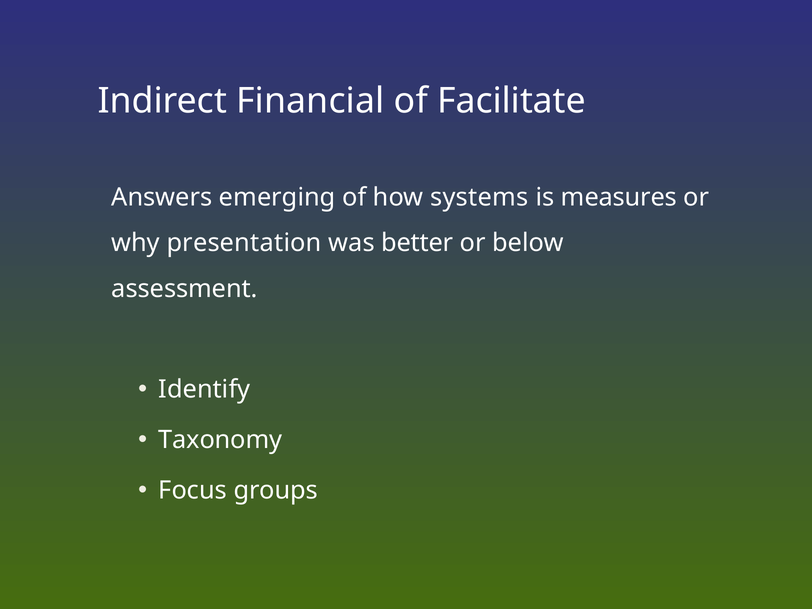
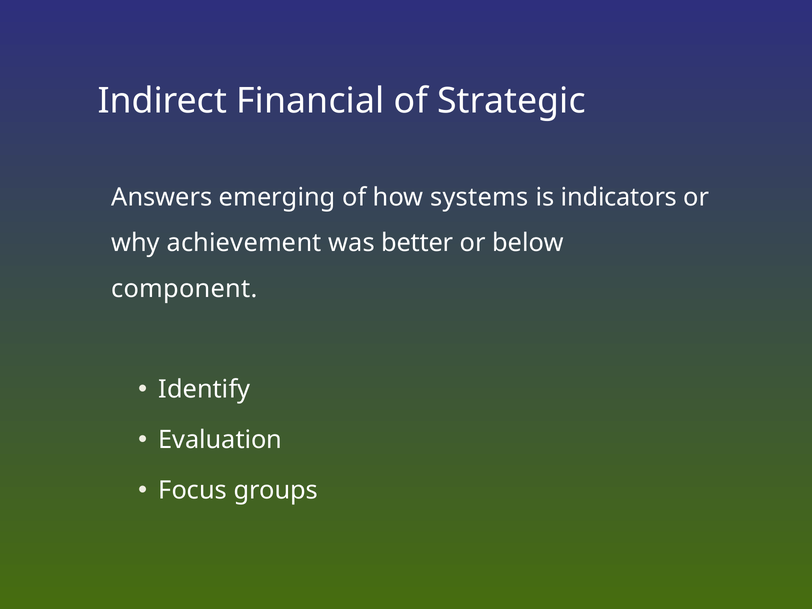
Facilitate: Facilitate -> Strategic (511, 101)
measures: measures -> indicators (619, 197)
presentation: presentation -> achievement (244, 243)
assessment: assessment -> component (184, 289)
Taxonomy: Taxonomy -> Evaluation (220, 440)
